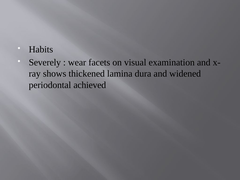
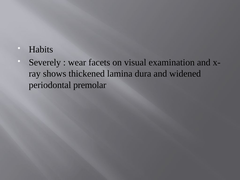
achieved: achieved -> premolar (90, 85)
